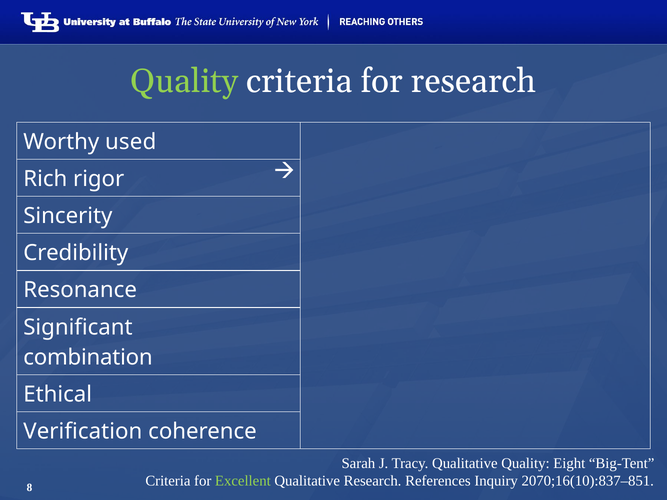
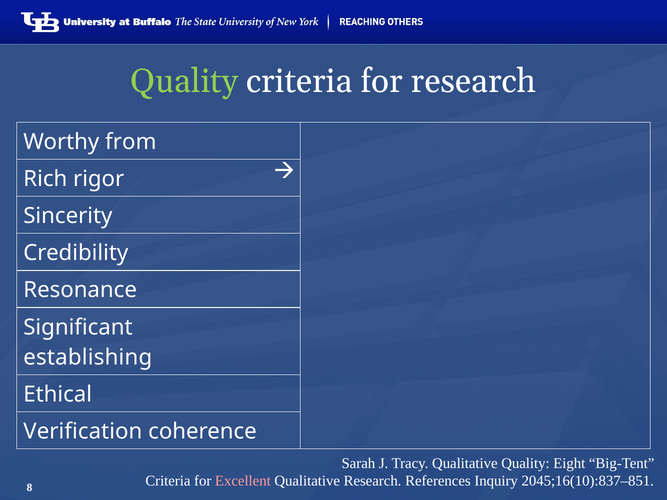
used: used -> from (131, 142)
combination: combination -> establishing (88, 358)
Excellent colour: light green -> pink (243, 481)
2070;16(10):837–851: 2070;16(10):837–851 -> 2045;16(10):837–851 (588, 481)
